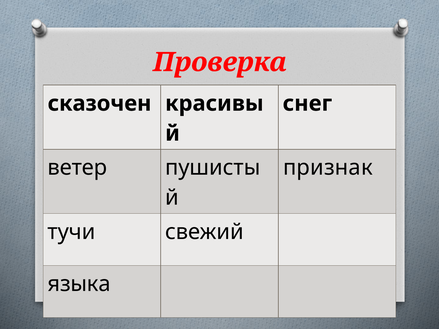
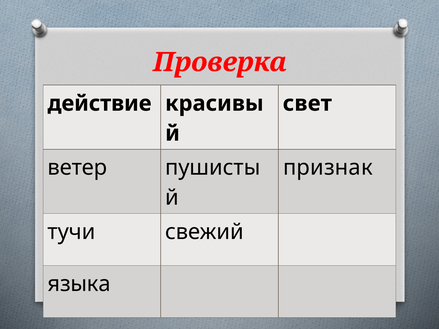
сказочен: сказочен -> действие (100, 104)
снег: снег -> свет (307, 104)
